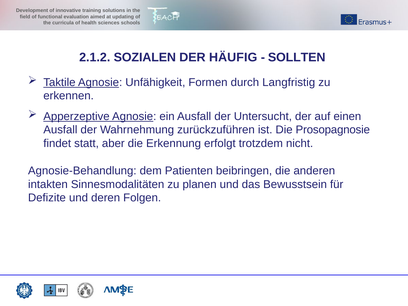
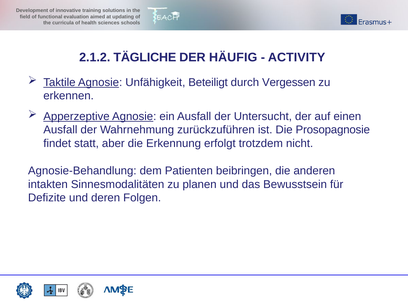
SOZIALEN: SOZIALEN -> TÄGLICHE (145, 57)
SOLLTEN: SOLLTEN -> ACTIVITY (297, 57)
Formen: Formen -> Beteiligt (208, 82)
Langfristig: Langfristig -> Vergessen (289, 82)
